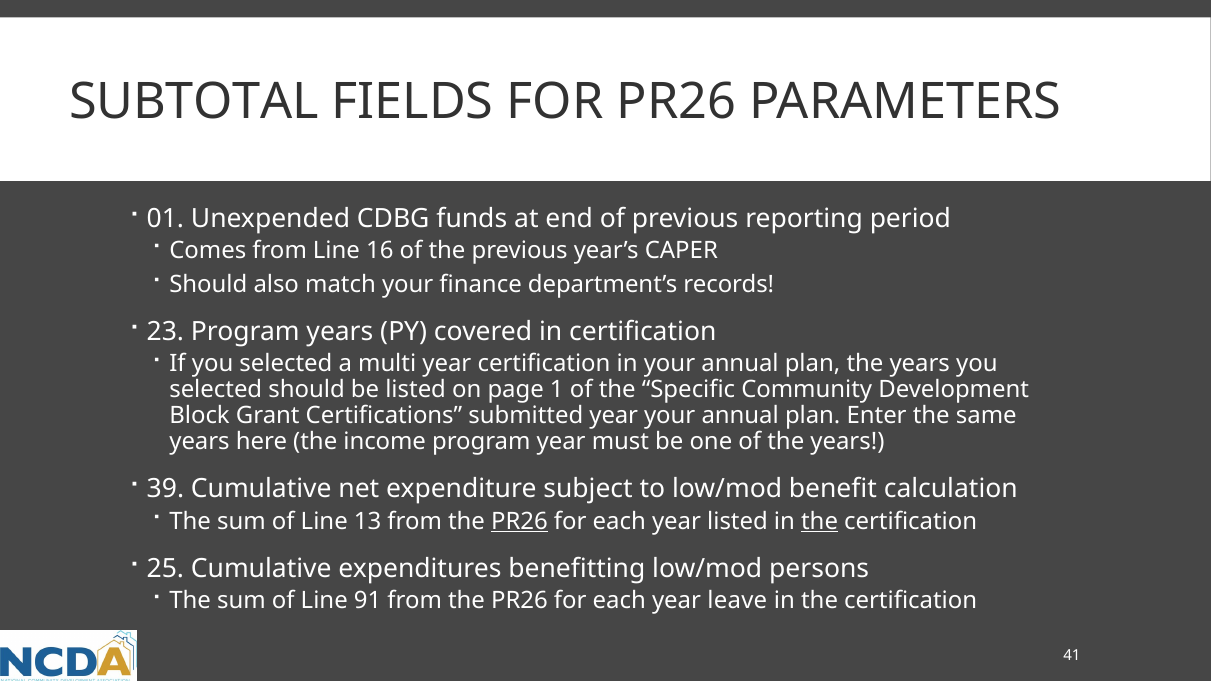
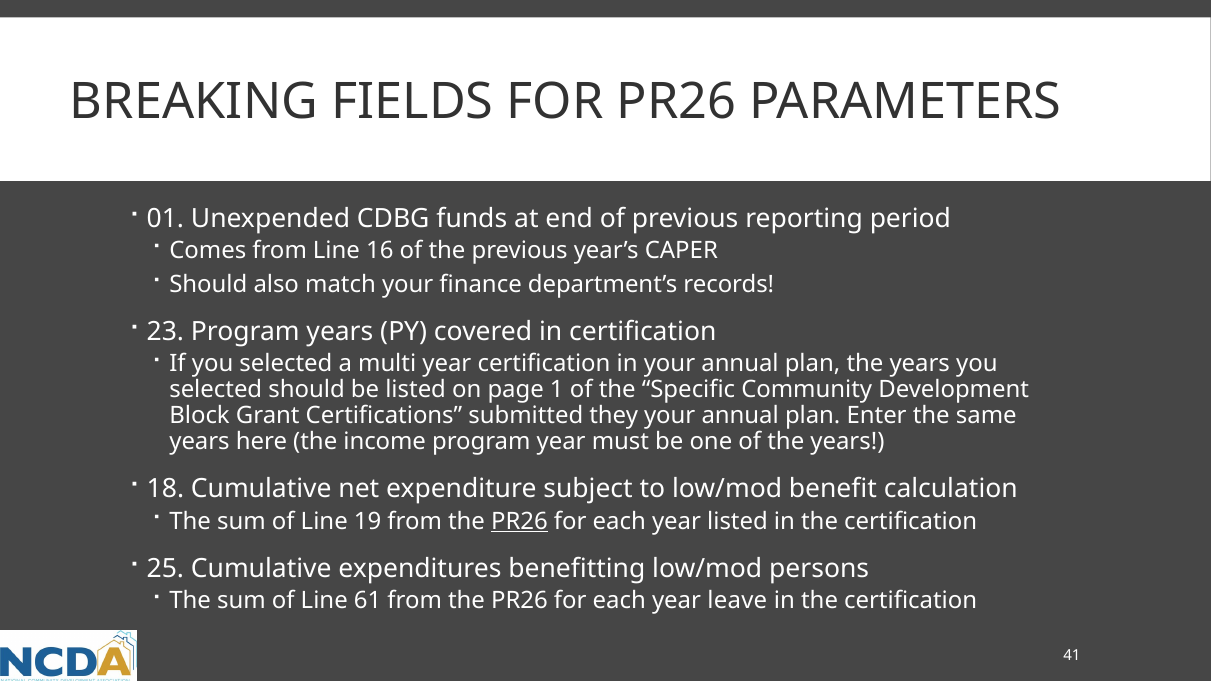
SUBTOTAL: SUBTOTAL -> BREAKING (194, 102)
submitted year: year -> they (614, 416)
39: 39 -> 18 (165, 489)
13: 13 -> 19 (368, 521)
the underline: present -> none (820, 521)
91: 91 -> 61 (368, 601)
